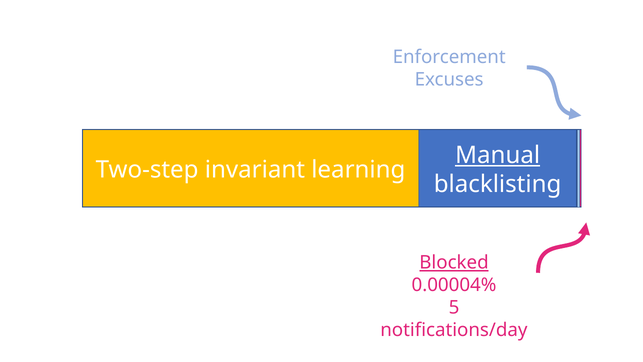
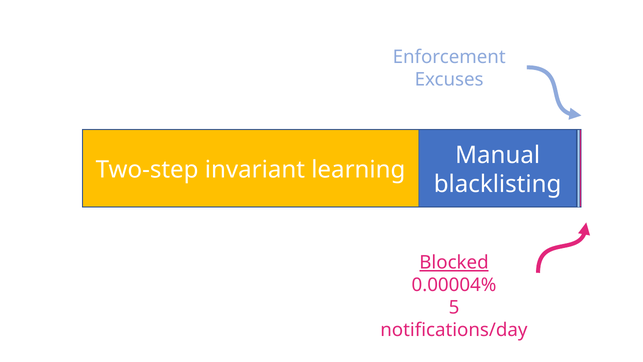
Manual underline: present -> none (498, 155)
